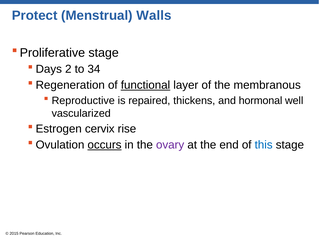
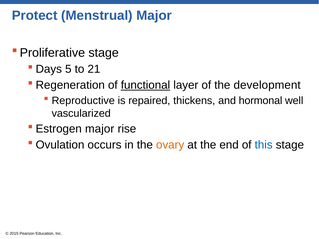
Menstrual Walls: Walls -> Major (154, 15)
2: 2 -> 5 (68, 69)
34: 34 -> 21 (94, 69)
membranous: membranous -> development (267, 85)
cervix: cervix -> major (100, 129)
occurs underline: present -> none (105, 145)
ovary colour: purple -> orange (170, 145)
